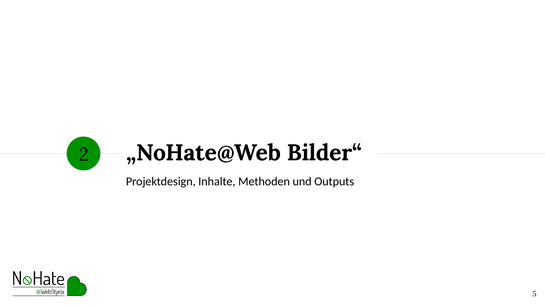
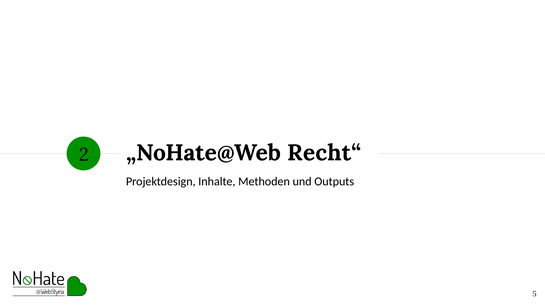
Bilder“: Bilder“ -> Recht“ (324, 153)
